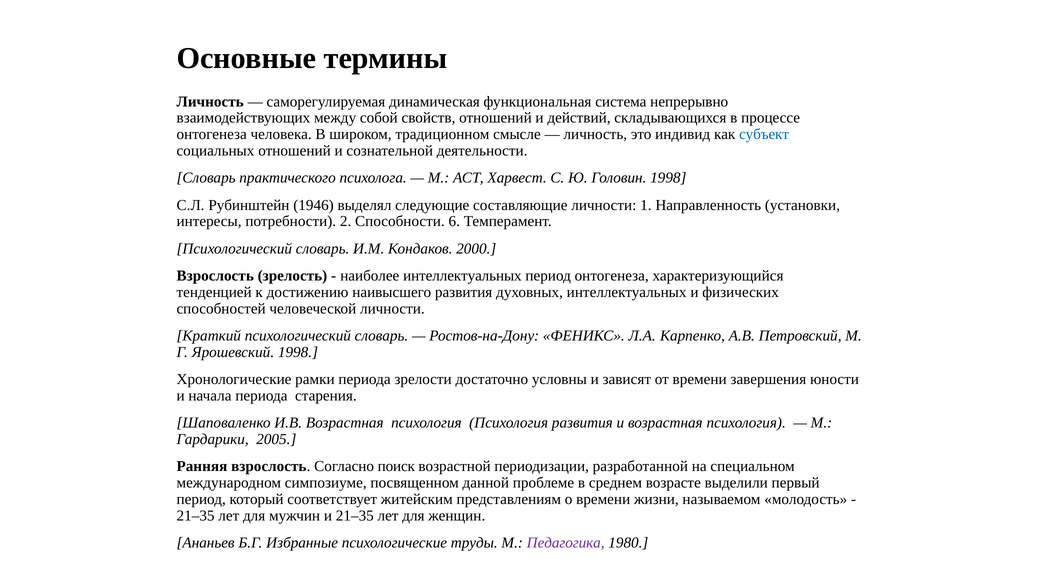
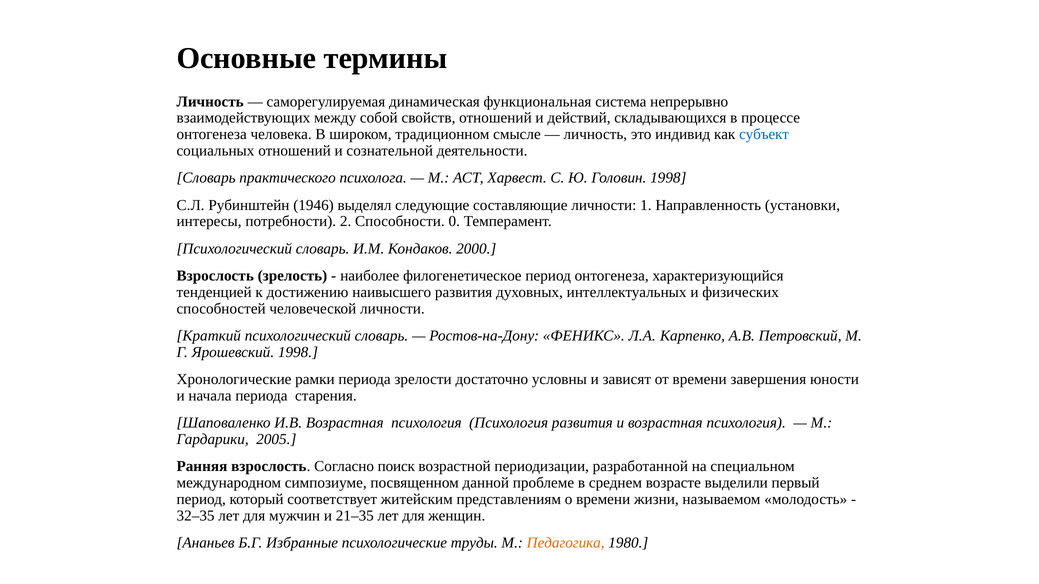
6: 6 -> 0 (454, 222)
наиболее интеллектуальных: интеллектуальных -> филогенетическое (462, 276)
21–35: 21–35 -> 32–35 (196, 516)
Педагогика colour: purple -> orange (566, 543)
